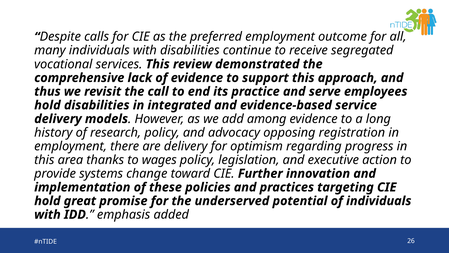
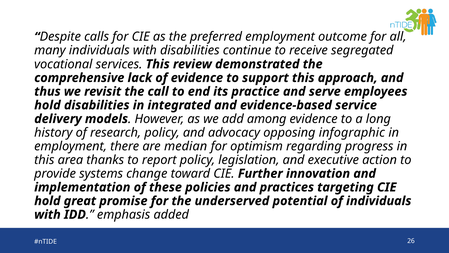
registration: registration -> infographic (352, 132)
are delivery: delivery -> median (186, 146)
wages: wages -> report (159, 160)
